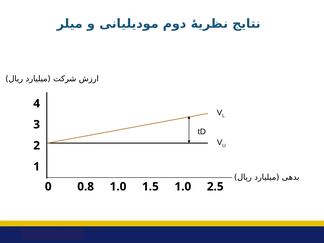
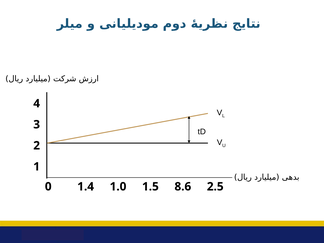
0.8: 0.8 -> 1.4 (86, 187)
1.5 1.0: 1.0 -> 8.6 (183, 187)
